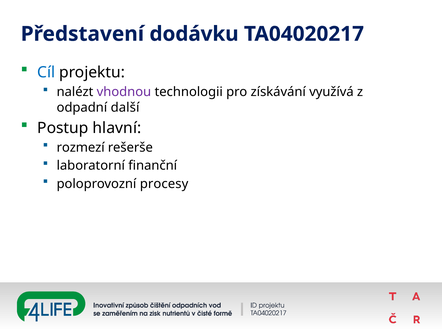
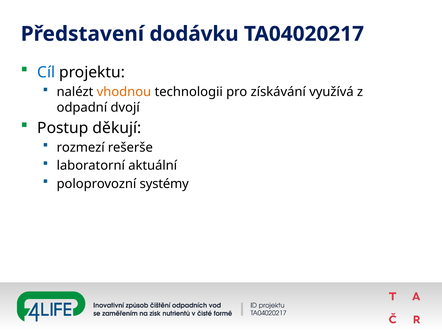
vhodnou colour: purple -> orange (124, 92)
další: další -> dvojí (125, 108)
hlavní: hlavní -> děkují (117, 128)
finanční: finanční -> aktuální (153, 166)
procesy: procesy -> systémy (164, 184)
